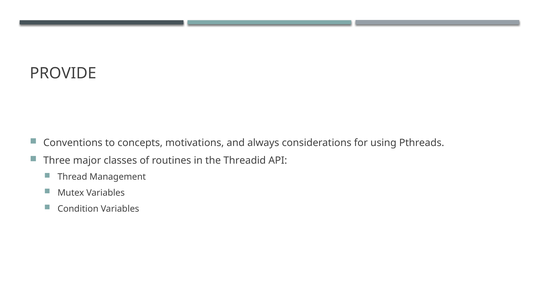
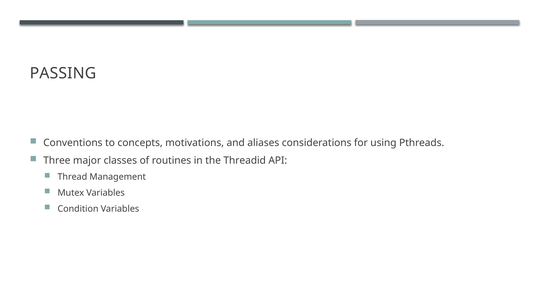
PROVIDE: PROVIDE -> PASSING (63, 73)
always: always -> aliases (263, 143)
